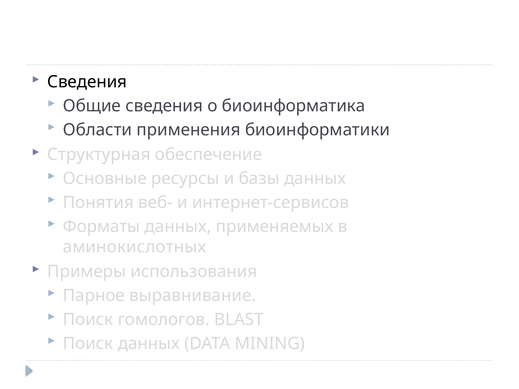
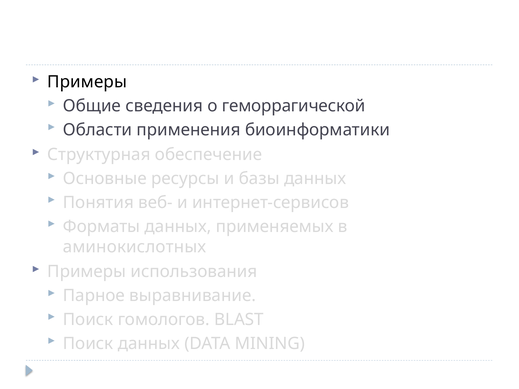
Сведения: Сведения -> Примеры (87, 82)
биоинформатика: биоинформатика -> геморрагической (294, 106)
